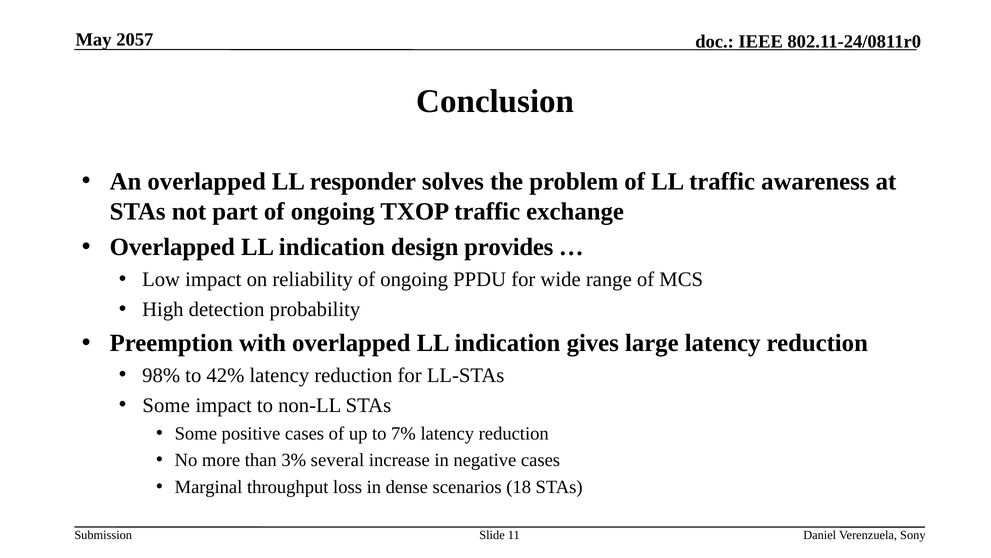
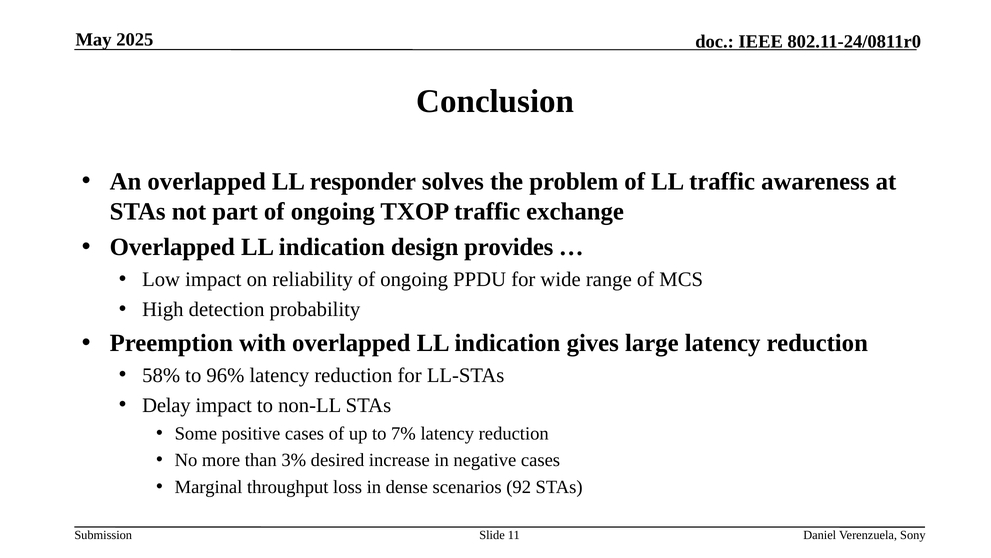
2057: 2057 -> 2025 (135, 39)
98%: 98% -> 58% (161, 375)
42%: 42% -> 96% (225, 375)
Some: Some -> Delay (166, 405)
several: several -> desired (338, 460)
18: 18 -> 92 (519, 487)
